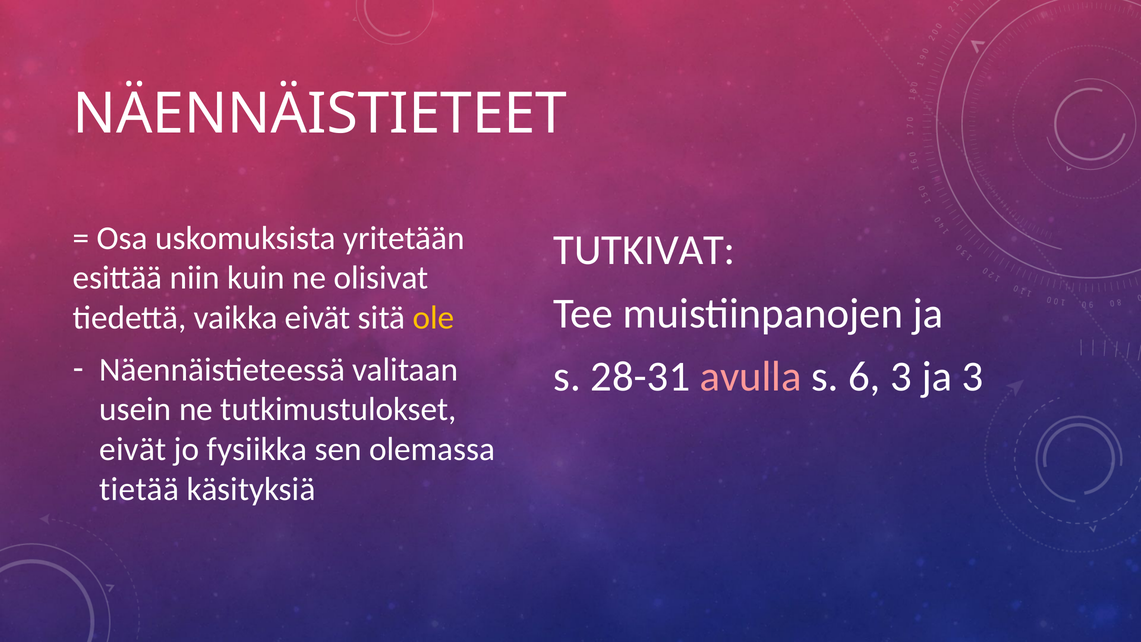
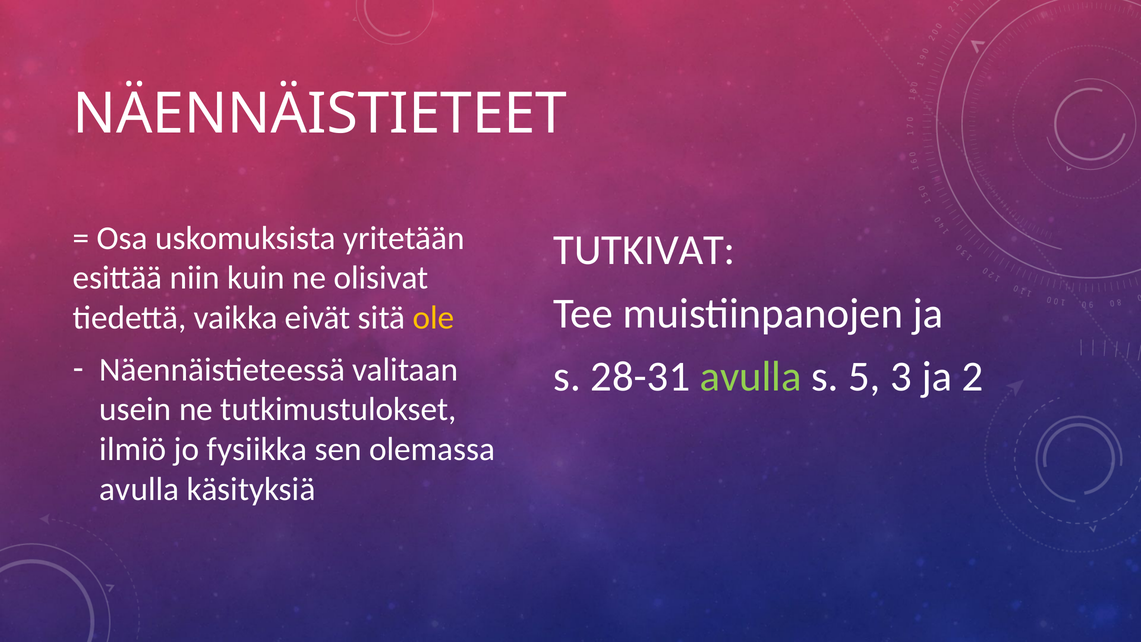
avulla colour: pink -> light green (751, 377)
6: 6 -> 5 (864, 377)
ja 3: 3 -> 2 (973, 377)
eivät: eivät -> ilmiö (133, 449)
tietää: tietää -> avulla (139, 489)
